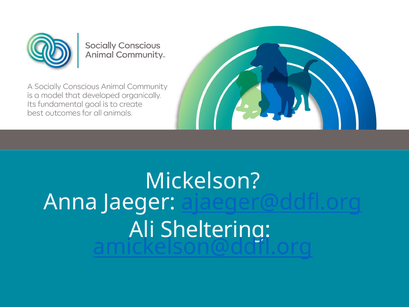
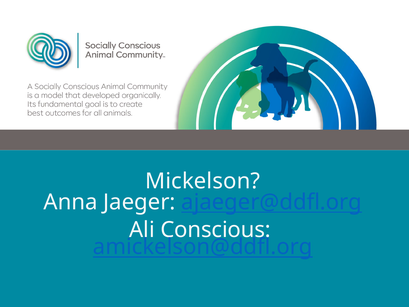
Sheltering: Sheltering -> Conscious (216, 230)
